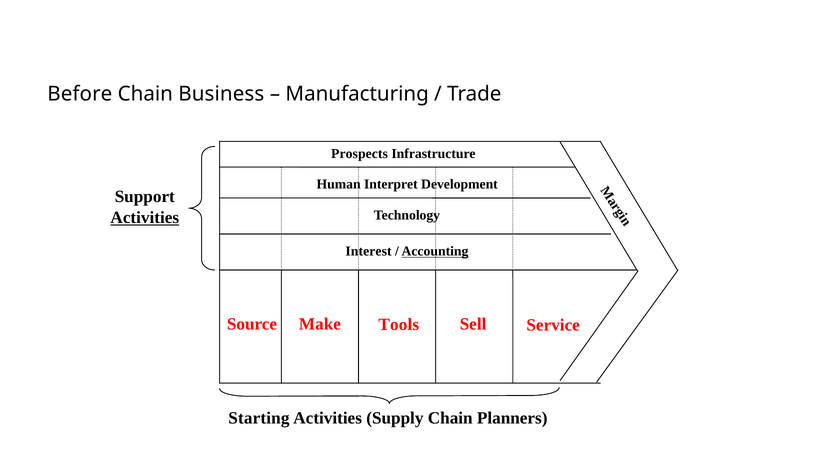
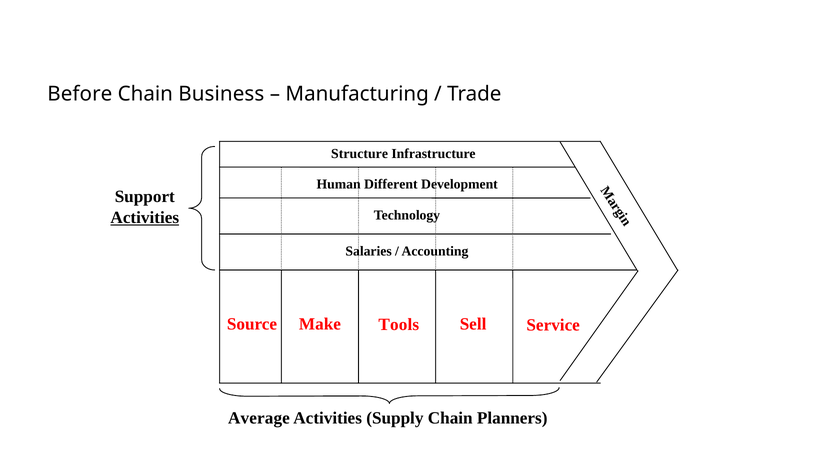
Prospects: Prospects -> Structure (360, 154)
Interpret: Interpret -> Different (391, 184)
Interest: Interest -> Salaries (369, 251)
Accounting underline: present -> none (435, 251)
Starting: Starting -> Average (259, 418)
